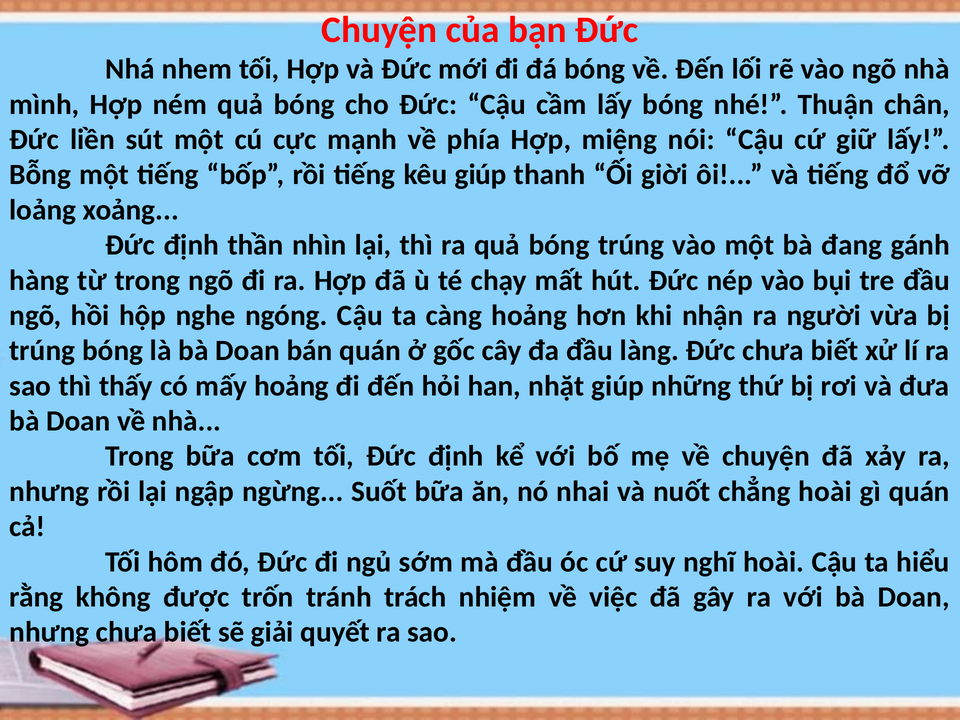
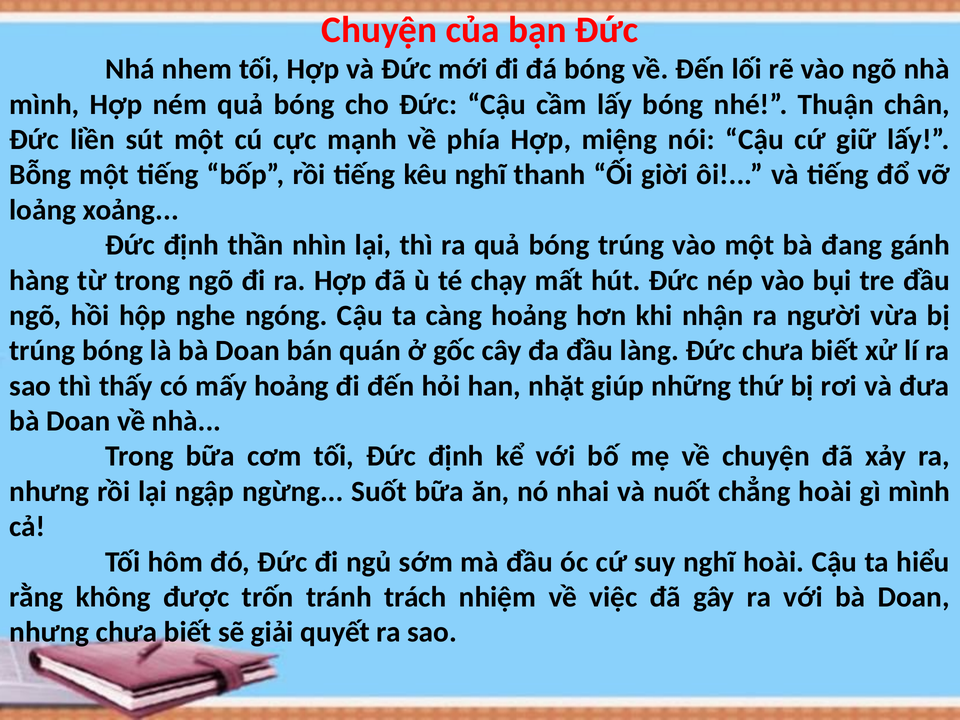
kêu giúp: giúp -> nghĩ (481, 175)
gì quán: quán -> mình (919, 491)
